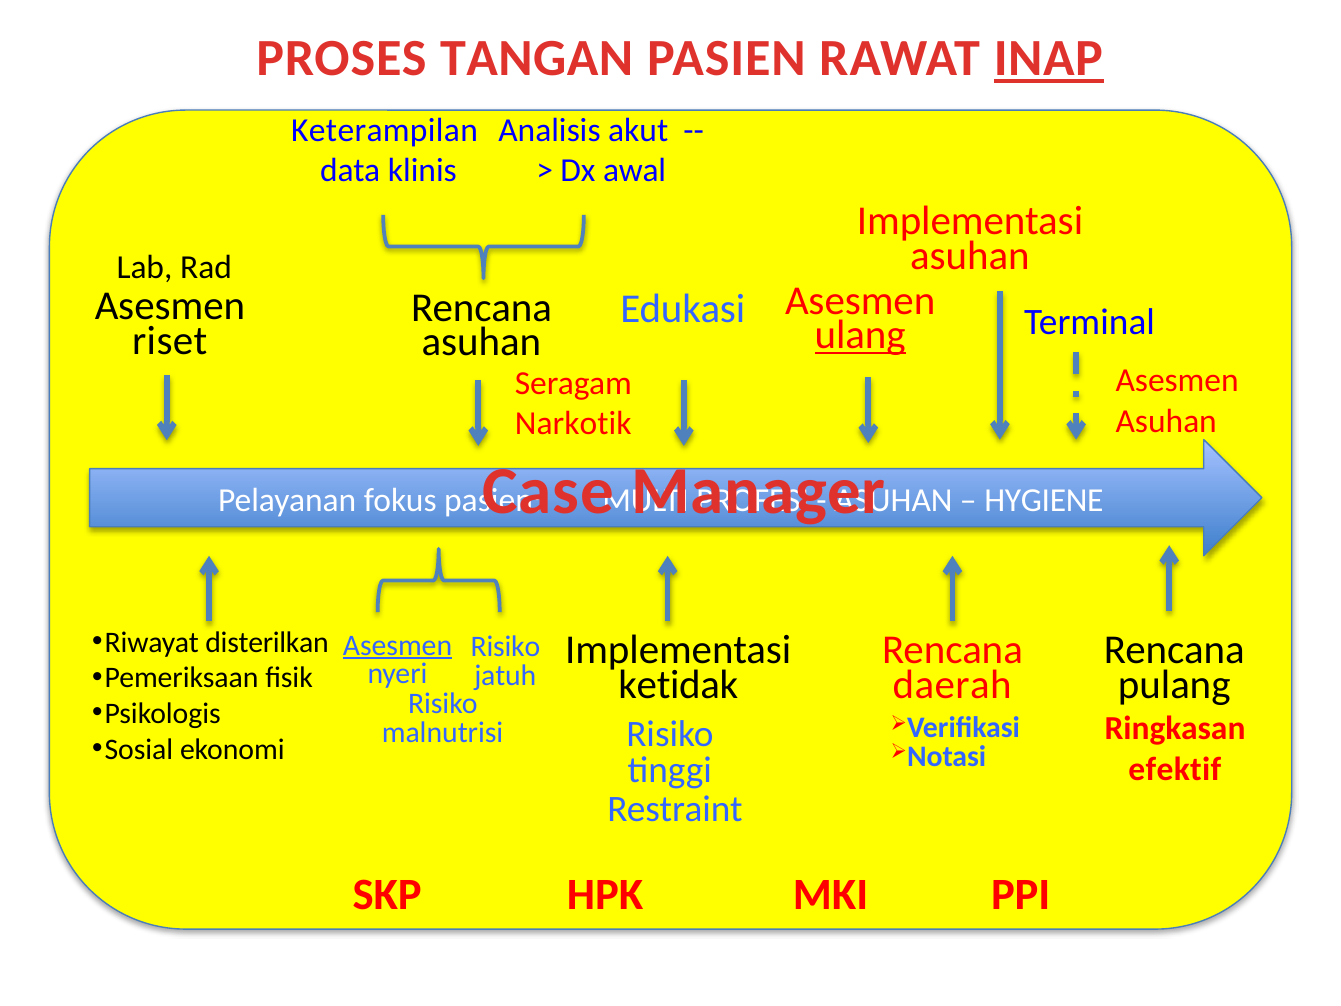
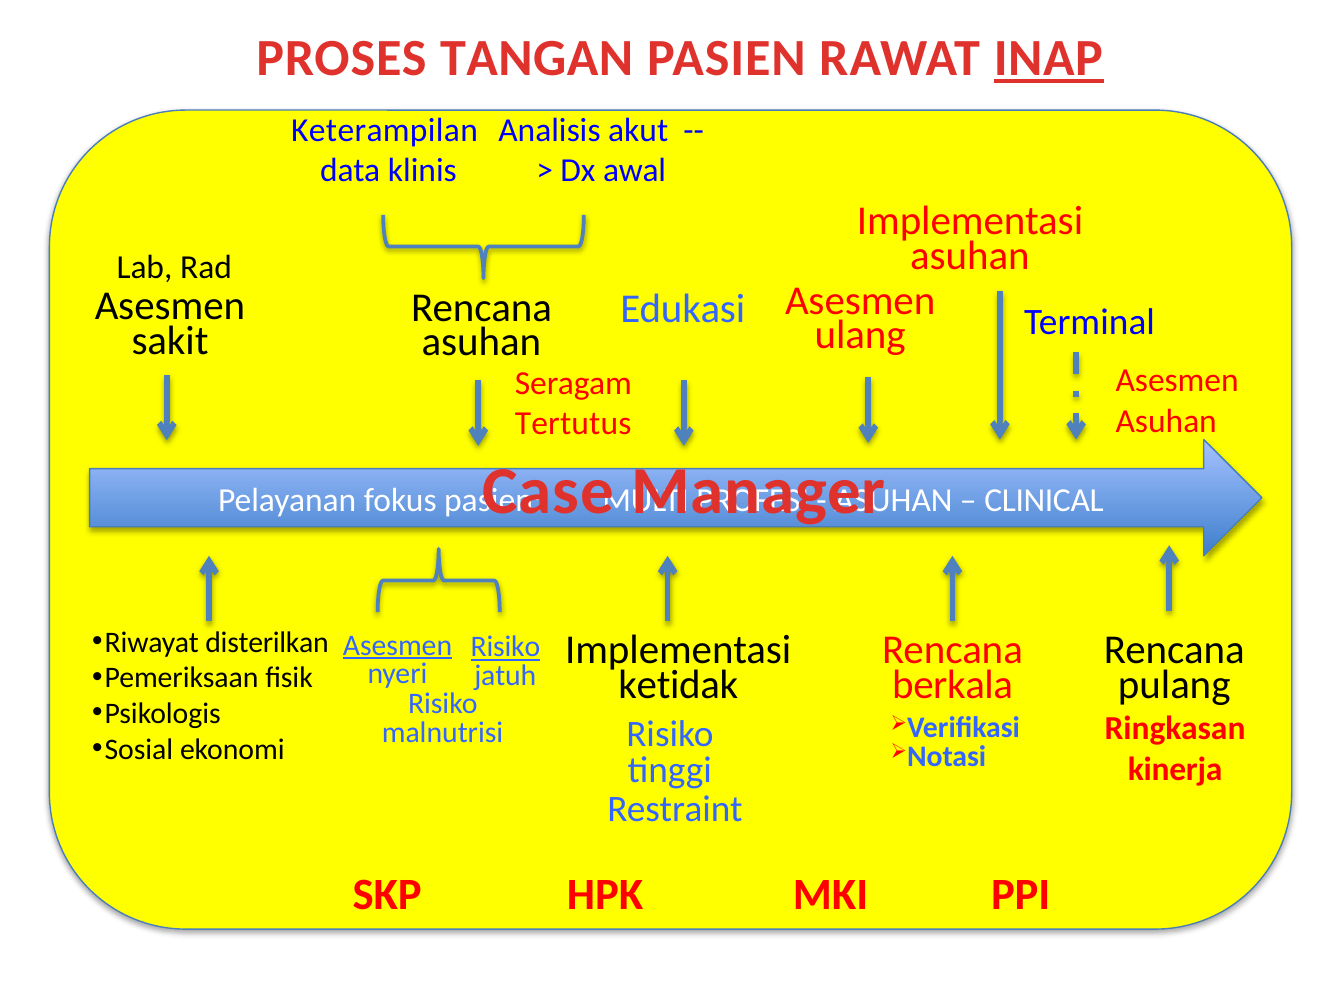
ulang underline: present -> none (860, 335)
riset: riset -> sakit (170, 341)
Narkotik: Narkotik -> Tertutus (573, 424)
HYGIENE: HYGIENE -> CLINICAL (1044, 500)
Risiko underline: none -> present (505, 647)
daerah: daerah -> berkala (953, 685)
efektif: efektif -> kinerja (1175, 769)
